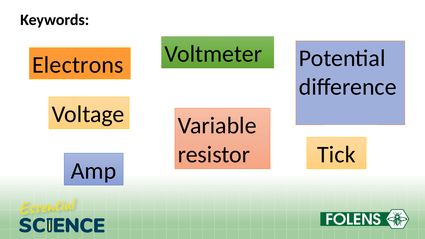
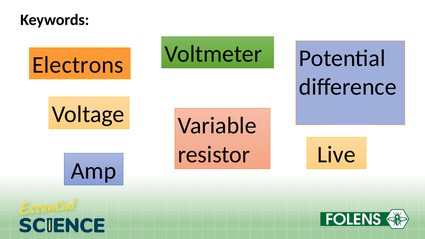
Tick: Tick -> Live (336, 155)
